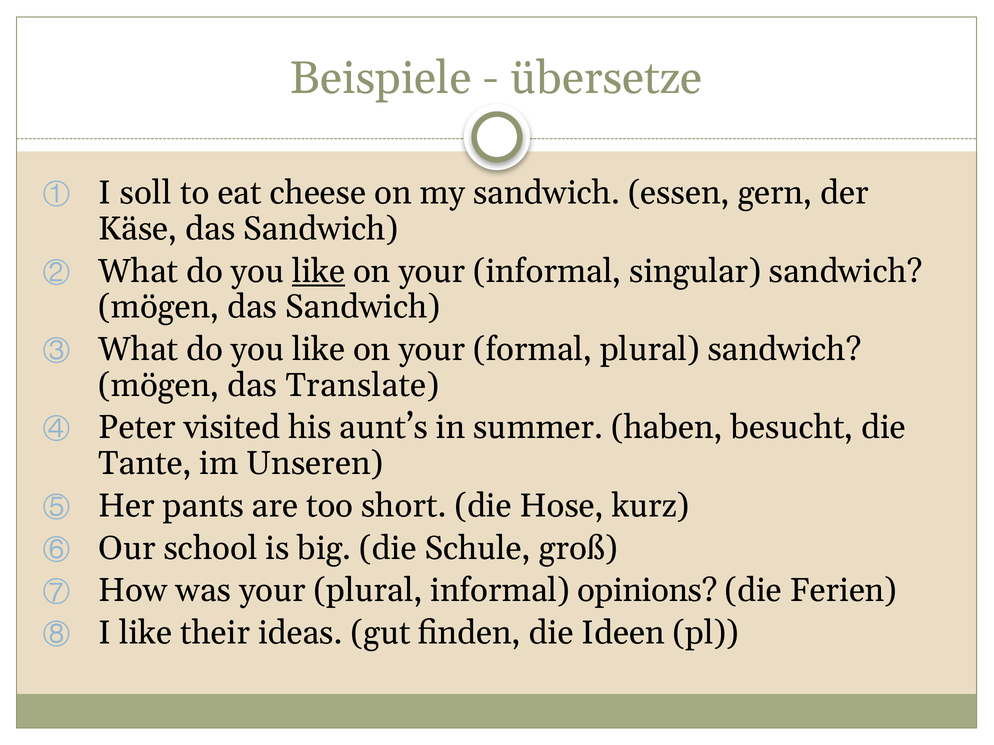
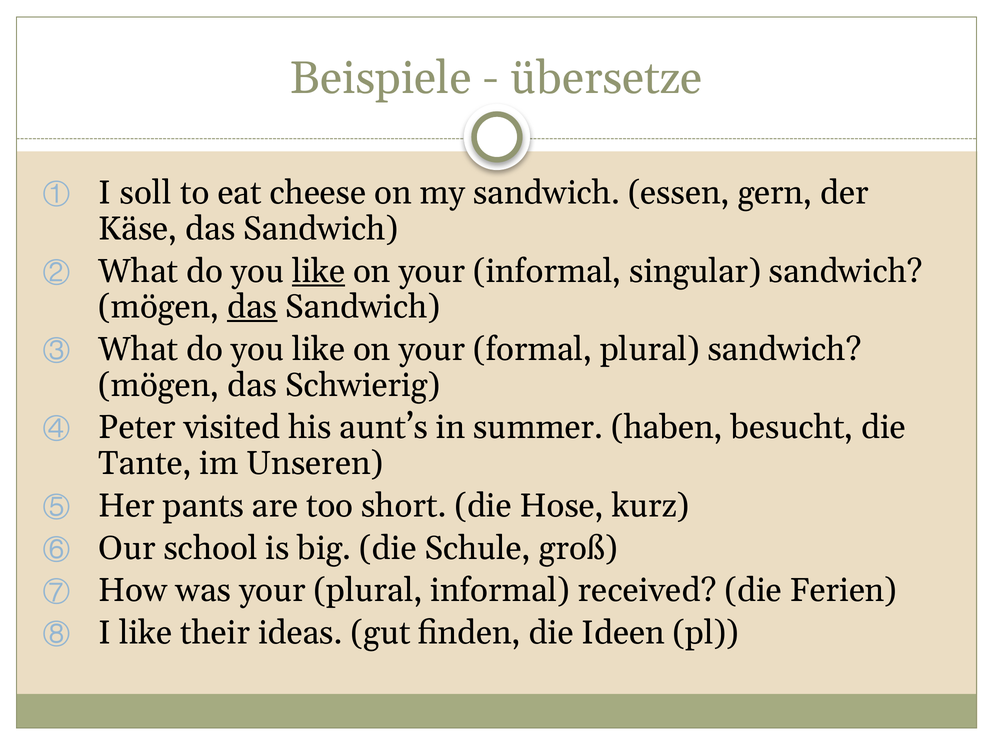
das underline: none -> present (252, 307)
Translate: Translate -> Schwierig (363, 385)
opinions: opinions -> received (647, 591)
